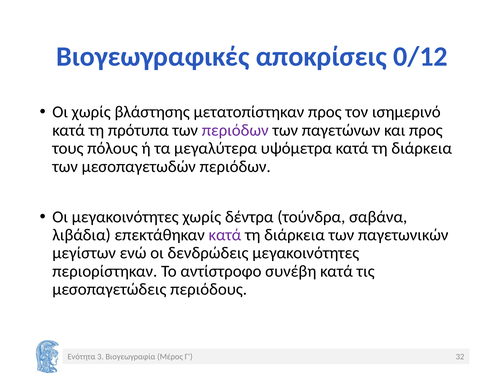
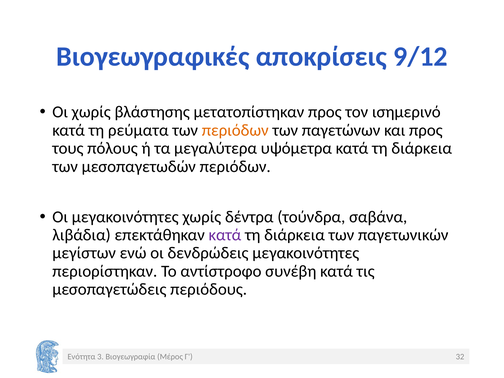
0/12: 0/12 -> 9/12 (420, 56)
πρότυπα: πρότυπα -> ρεύματα (138, 130)
περιόδων colour: purple -> orange (235, 130)
